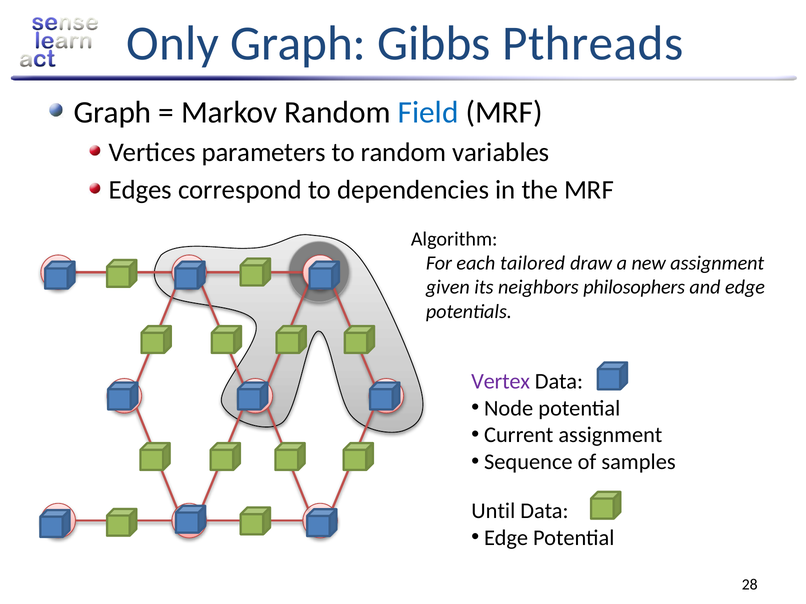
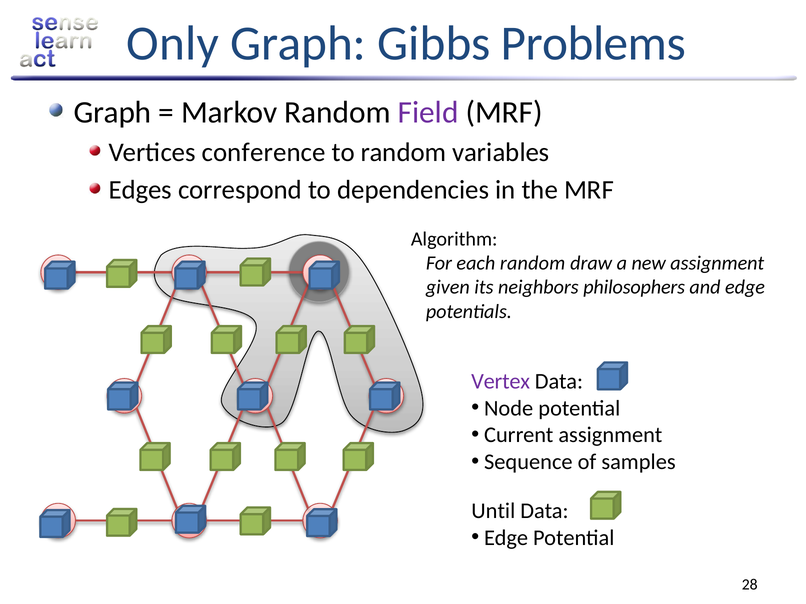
Pthreads: Pthreads -> Problems (593, 44)
Field colour: blue -> purple (428, 112)
parameters: parameters -> conference (264, 152)
each tailored: tailored -> random (533, 263)
